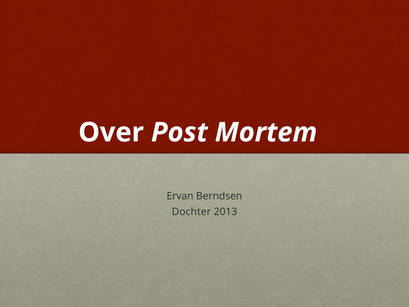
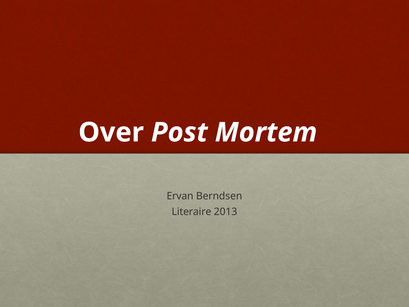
Dochter: Dochter -> Literaire (191, 212)
